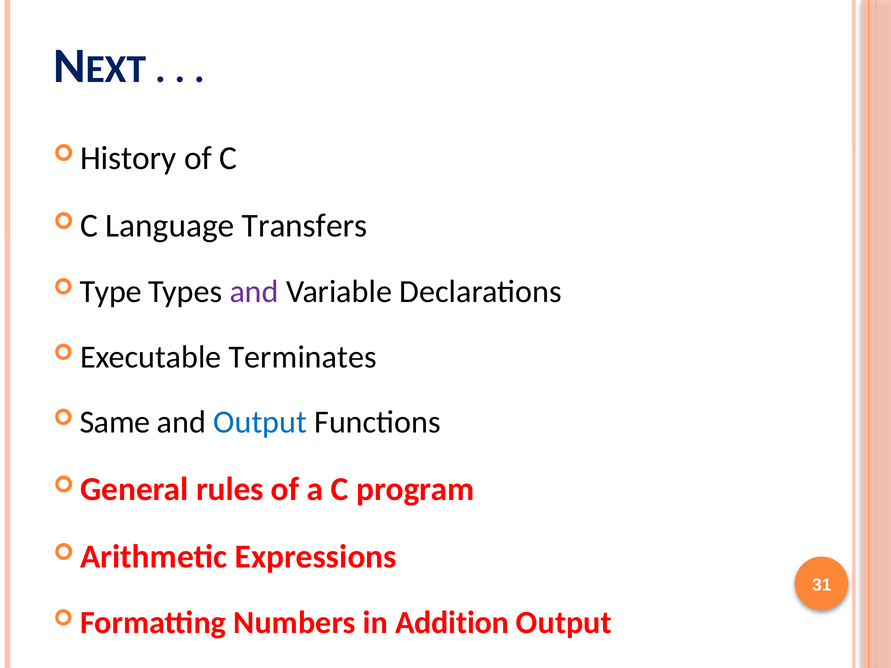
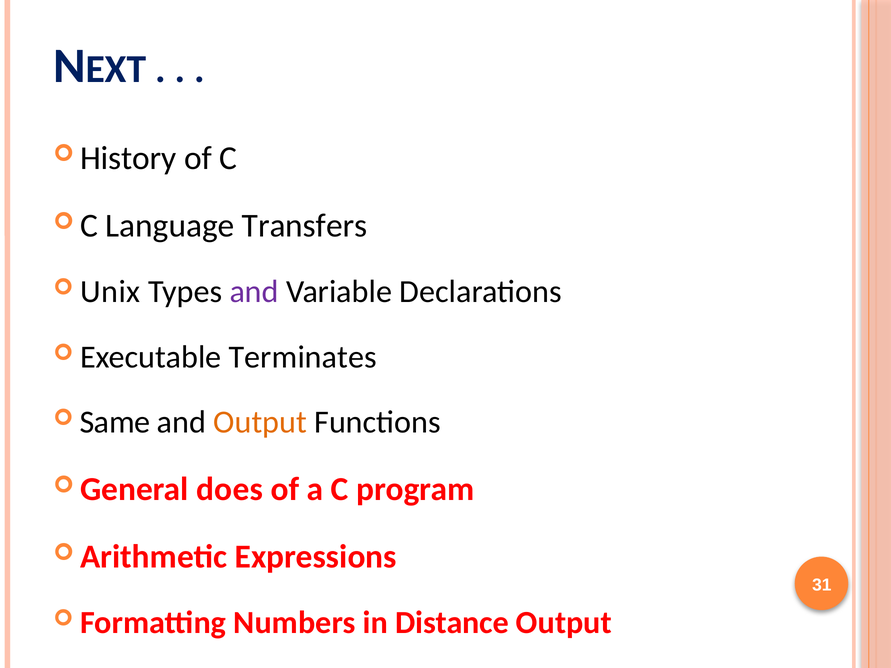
Type: Type -> Unix (110, 292)
Output colour: blue -> orange (260, 423)
rules: rules -> does (230, 489)
Addition: Addition -> Distance (452, 623)
